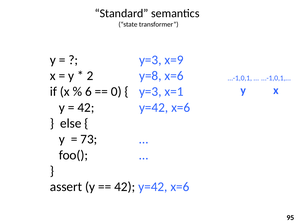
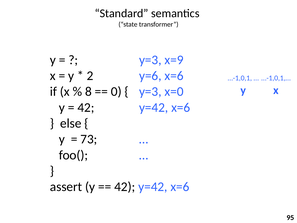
y=8: y=8 -> y=6 (150, 76)
6: 6 -> 8 (88, 91)
x=1: x=1 -> x=0 (174, 91)
